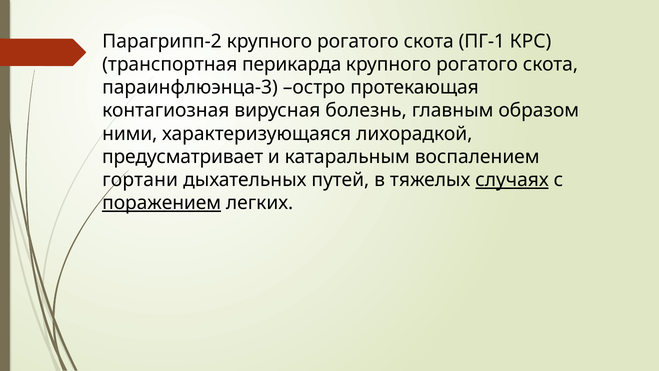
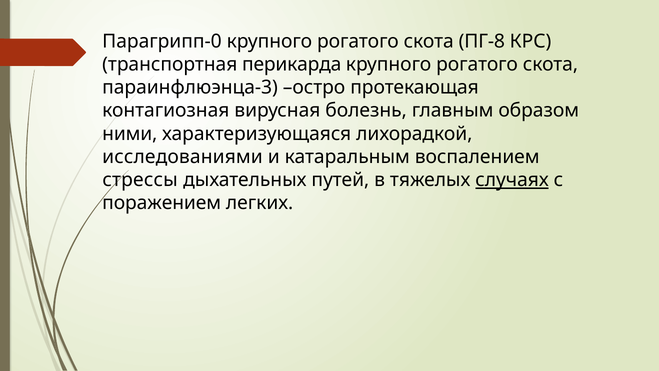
Парагрипп-2: Парагрипп-2 -> Парагрипп-0 (162, 41)
ПГ-1: ПГ-1 -> ПГ-8 (482, 41)
предусматривает: предусматривает -> исследованиями (183, 157)
гортани: гортани -> стрессы (140, 180)
поражением underline: present -> none (162, 203)
